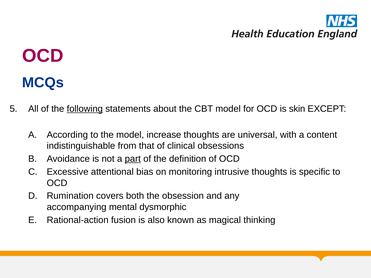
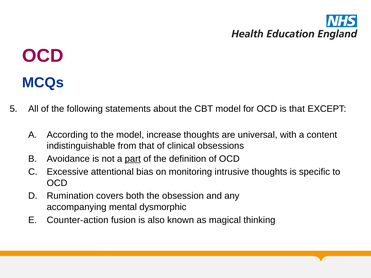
following underline: present -> none (85, 109)
is skin: skin -> that (297, 109)
Rational-action: Rational-action -> Counter-action (78, 220)
